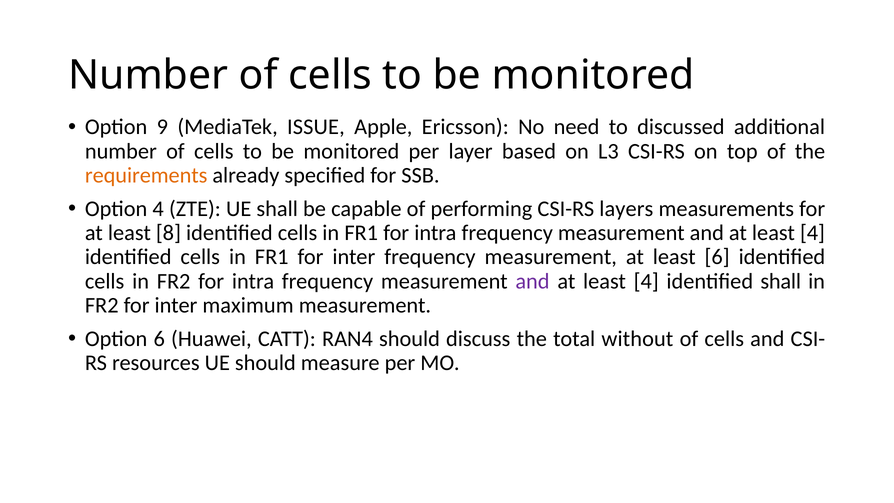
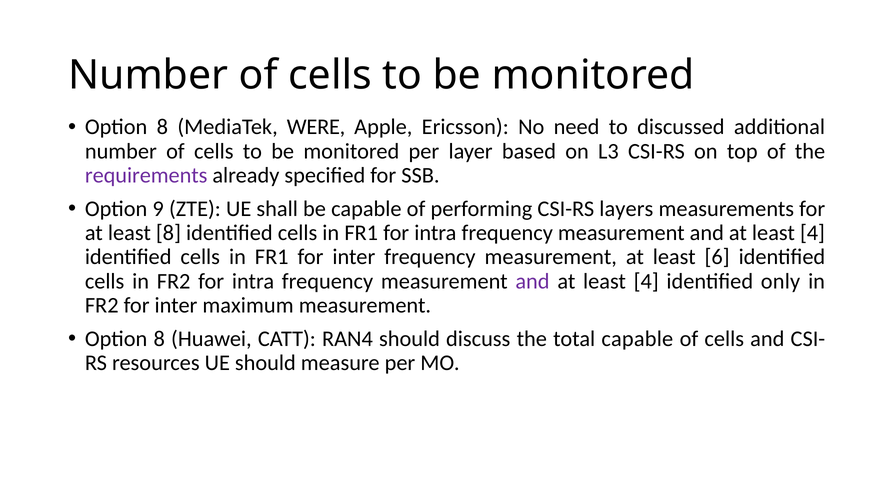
9: 9 -> 8 (162, 127)
ISSUE: ISSUE -> WERE (316, 127)
requirements colour: orange -> purple (146, 175)
Option 4: 4 -> 9 (158, 209)
identified shall: shall -> only (781, 281)
6: 6 -> 8 (159, 339)
total without: without -> capable (637, 339)
